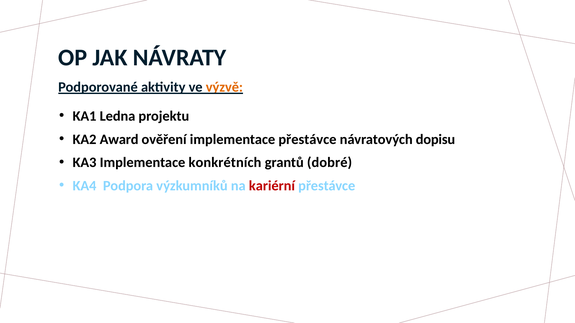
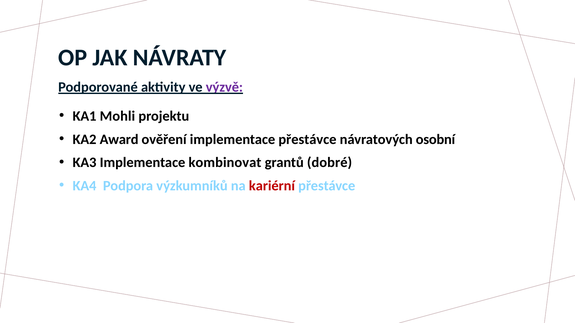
výzvě colour: orange -> purple (224, 87)
Ledna: Ledna -> Mohli (117, 116)
dopisu: dopisu -> osobní (435, 139)
konkrétních: konkrétních -> kombinovat (225, 163)
